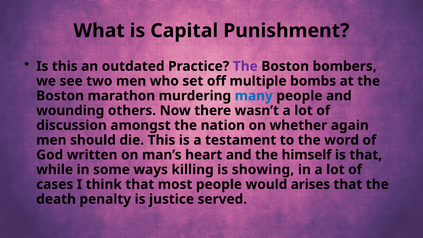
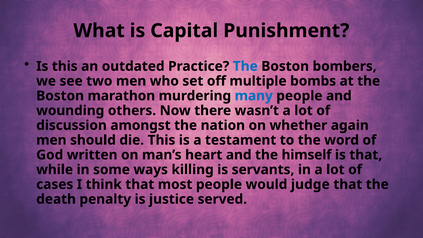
The colour: purple -> blue (245, 66)
showing: showing -> servants (263, 170)
arises: arises -> judge (310, 184)
